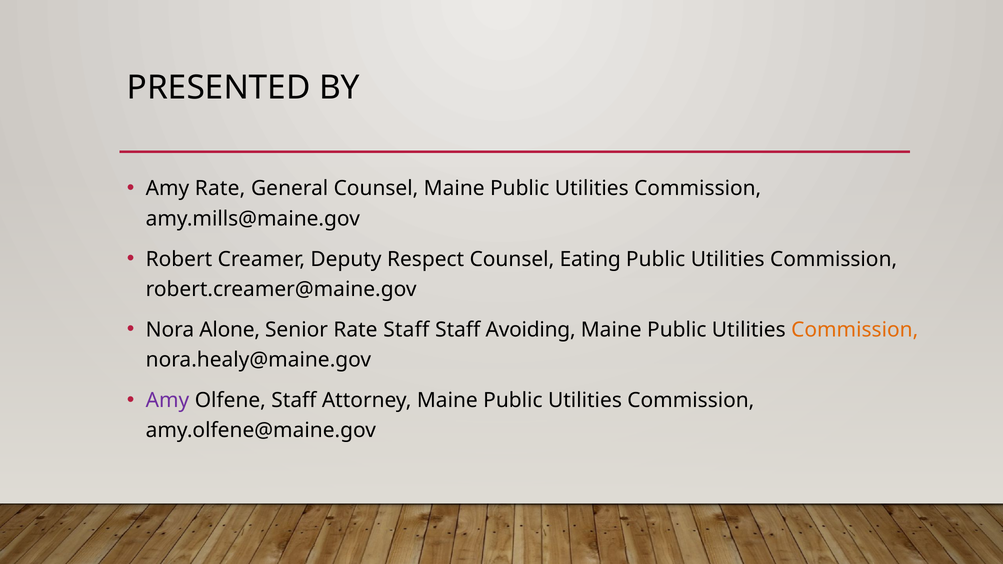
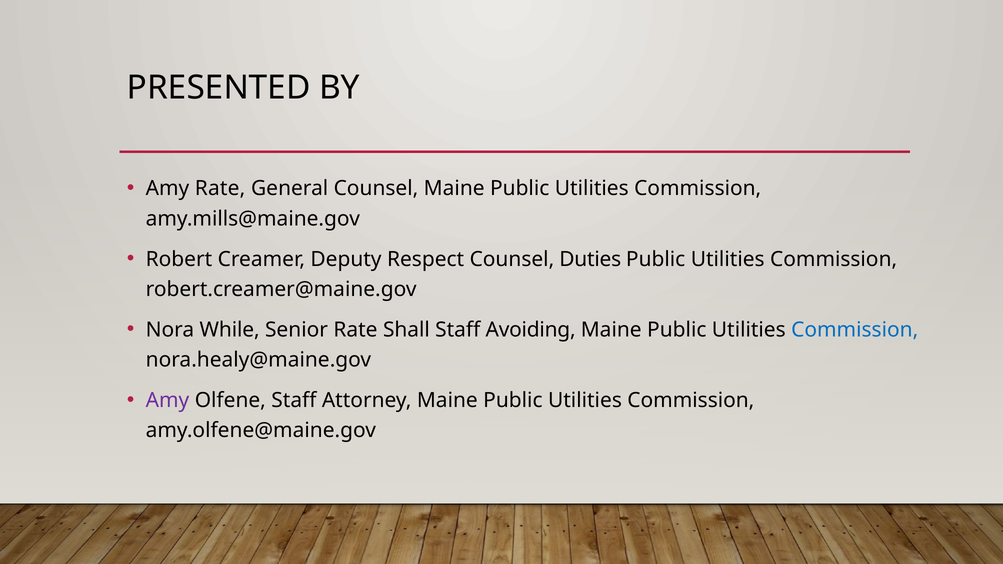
Eating: Eating -> Duties (590, 259)
Alone: Alone -> While (230, 330)
Rate Staff: Staff -> Shall (406, 330)
Commission colour: orange -> blue (855, 330)
